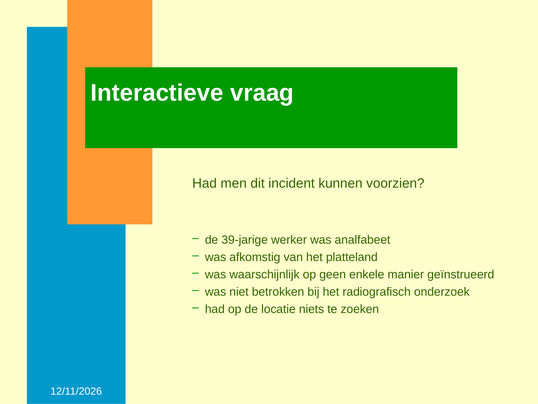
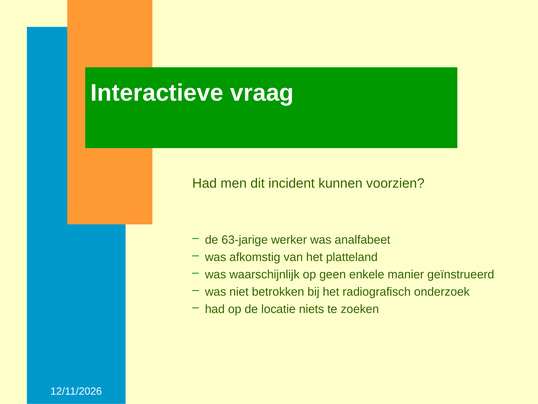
39-jarige: 39-jarige -> 63-jarige (245, 240)
